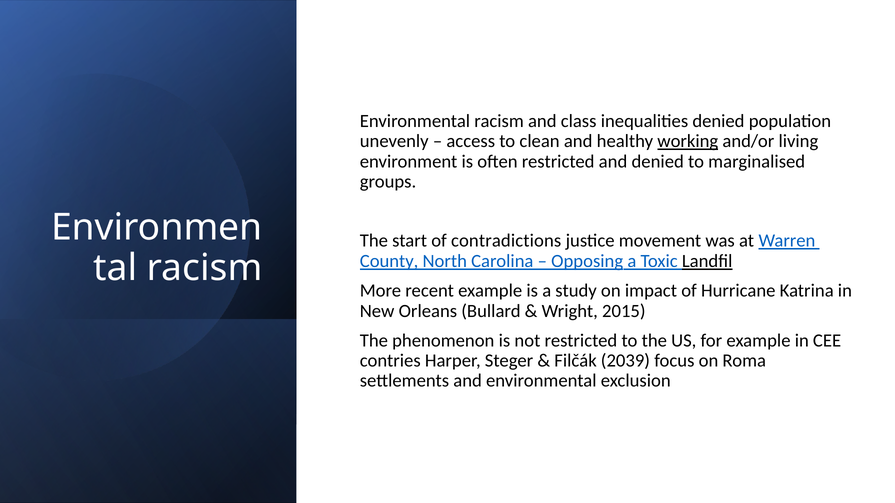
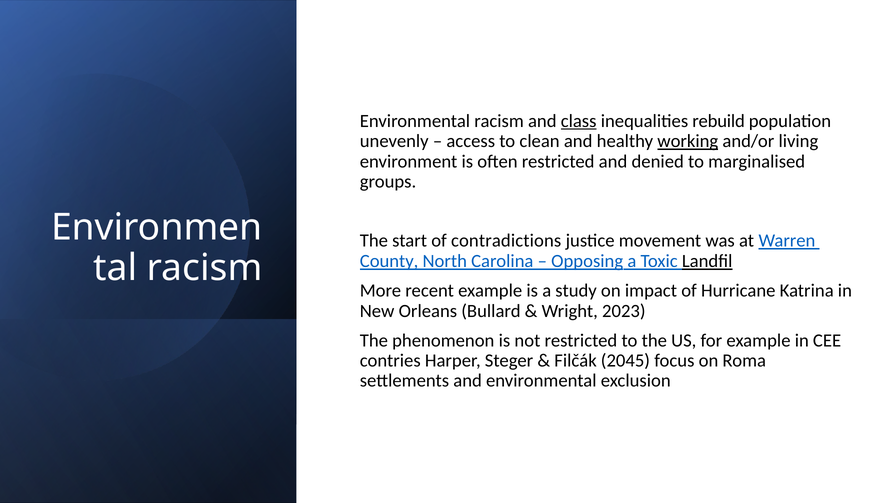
class underline: none -> present (579, 121)
inequalities denied: denied -> rebuild (719, 121)
2015: 2015 -> 2023 (624, 311)
2039: 2039 -> 2045 (625, 361)
